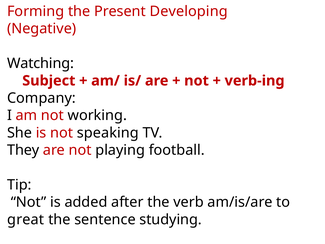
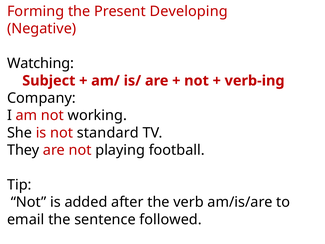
speaking: speaking -> standard (108, 133)
great: great -> email (26, 219)
studying: studying -> followed (171, 219)
